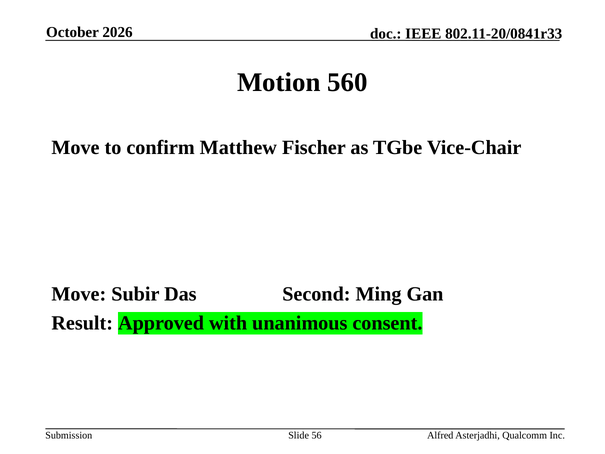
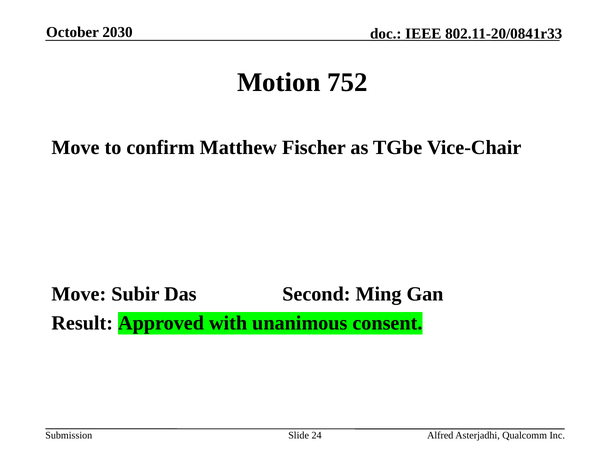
2026: 2026 -> 2030 (118, 32)
560: 560 -> 752 (348, 82)
56: 56 -> 24 (317, 435)
